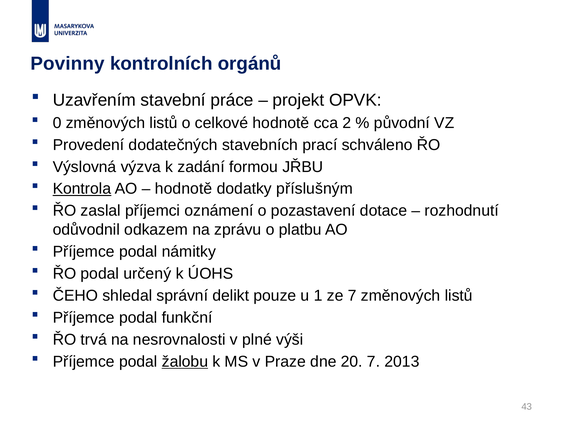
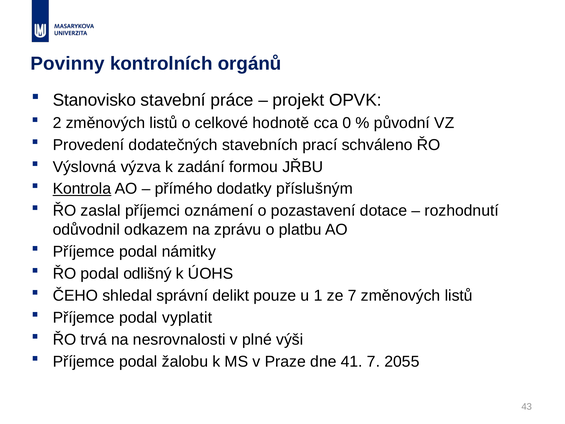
Uzavřením: Uzavřením -> Stanovisko (94, 100)
0: 0 -> 2 (57, 123)
2: 2 -> 0 (347, 123)
hodnotě: hodnotě -> přímého (184, 189)
určený: určený -> odlišný (147, 273)
funkční: funkční -> vyplatit (187, 317)
žalobu underline: present -> none (185, 361)
20: 20 -> 41 (352, 361)
2013: 2013 -> 2055 (402, 361)
